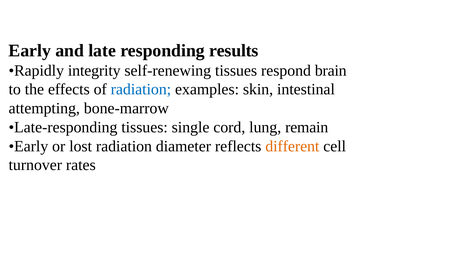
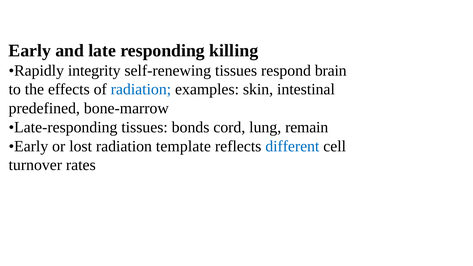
results: results -> killing (234, 51)
attempting: attempting -> predefined (44, 108)
single: single -> bonds (191, 127)
diameter: diameter -> template (183, 146)
different colour: orange -> blue (292, 146)
